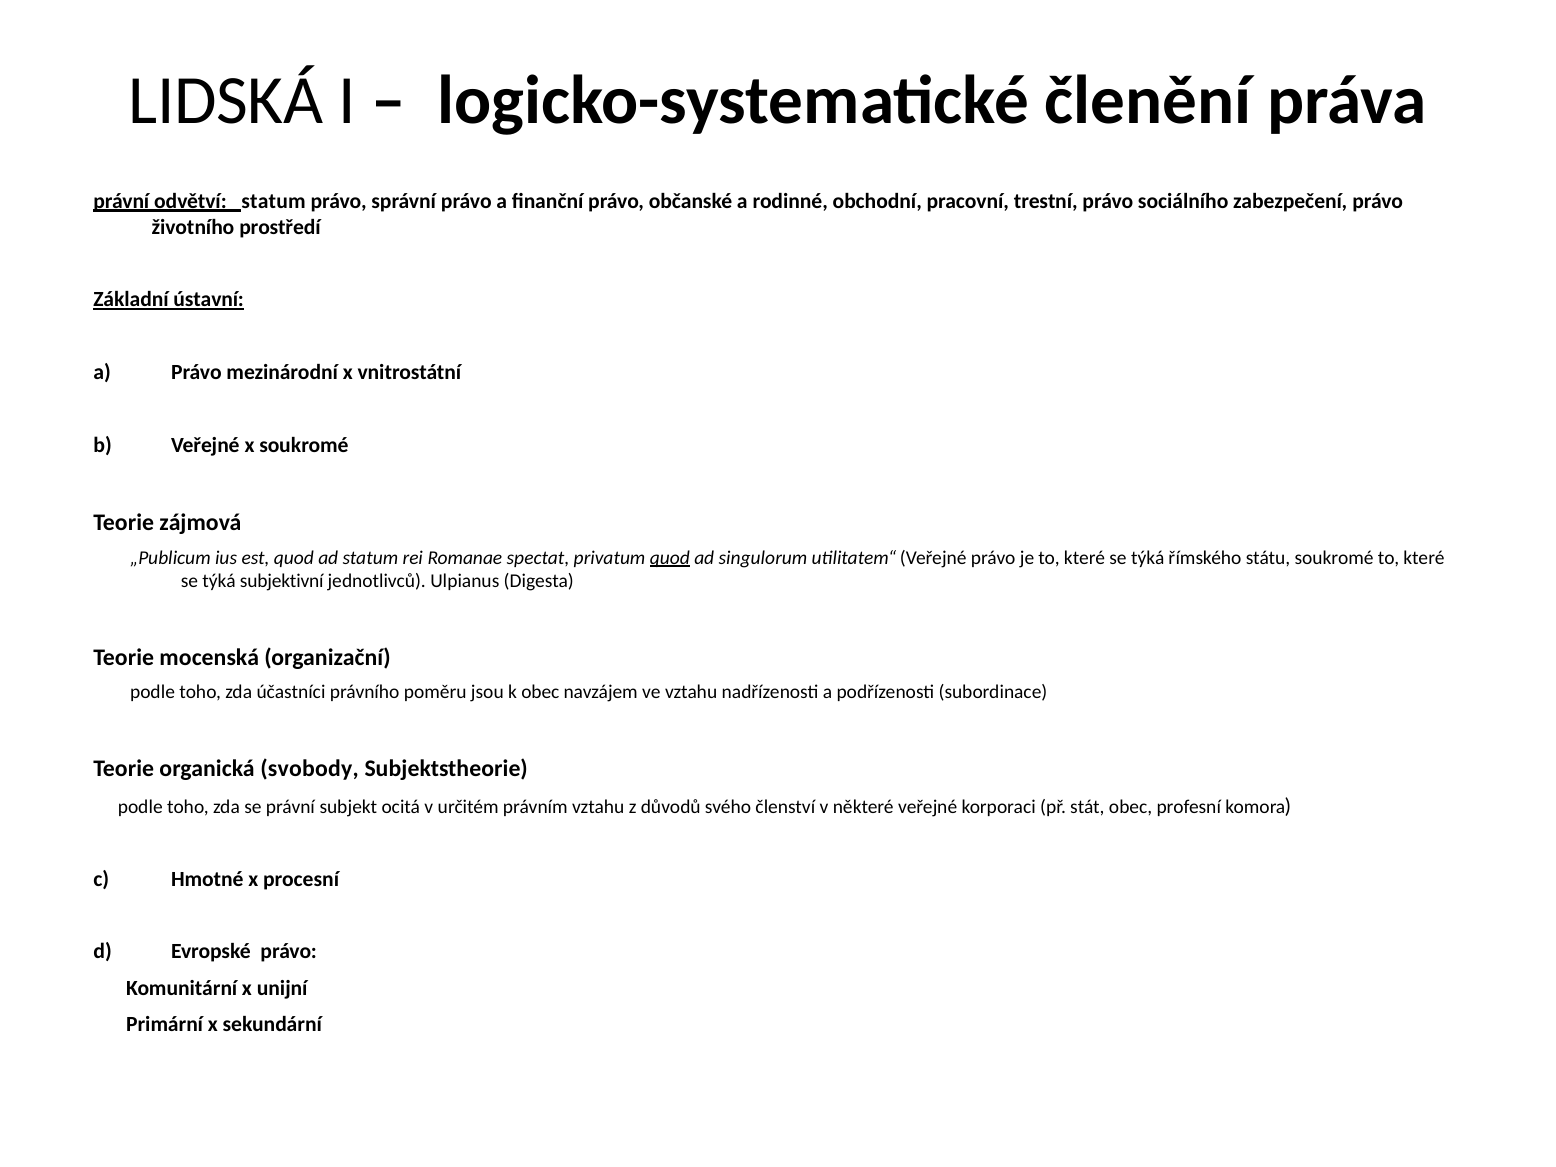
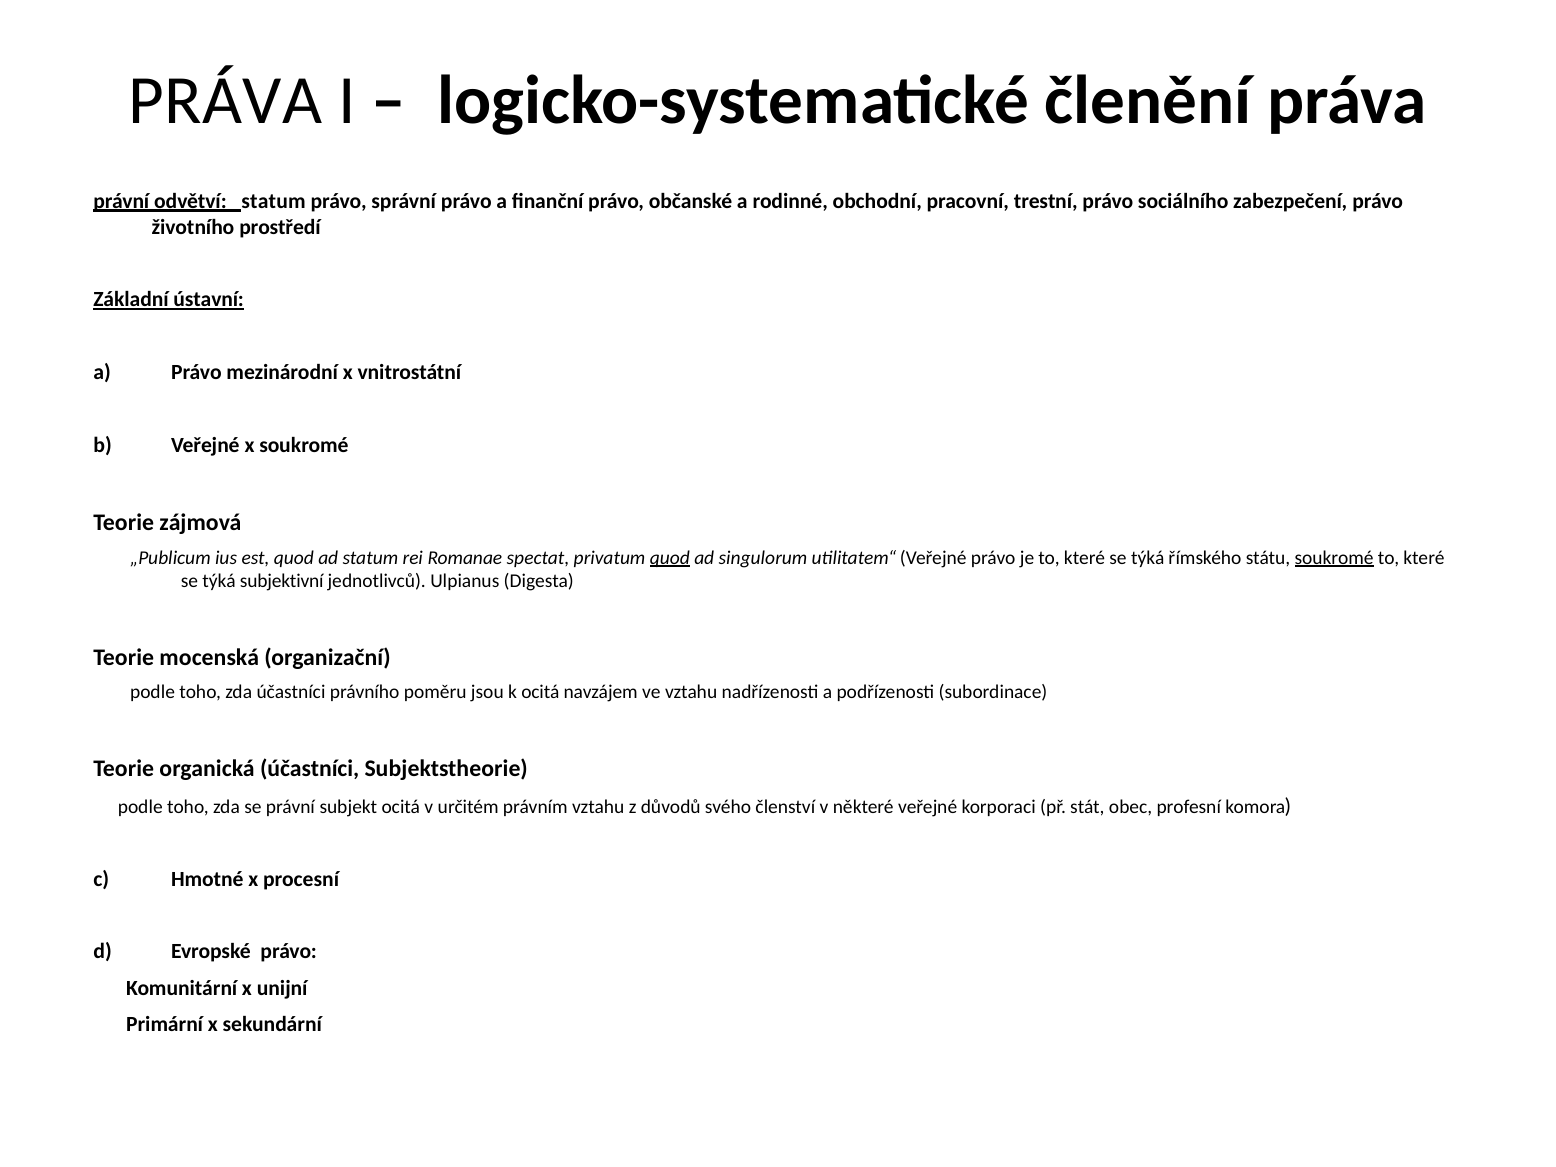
LIDSKÁ: LIDSKÁ -> PRÁVA (226, 101)
soukromé underline: none -> present (1334, 558)
k obec: obec -> ocitá (540, 693)
organická svobody: svobody -> účastníci (310, 769)
